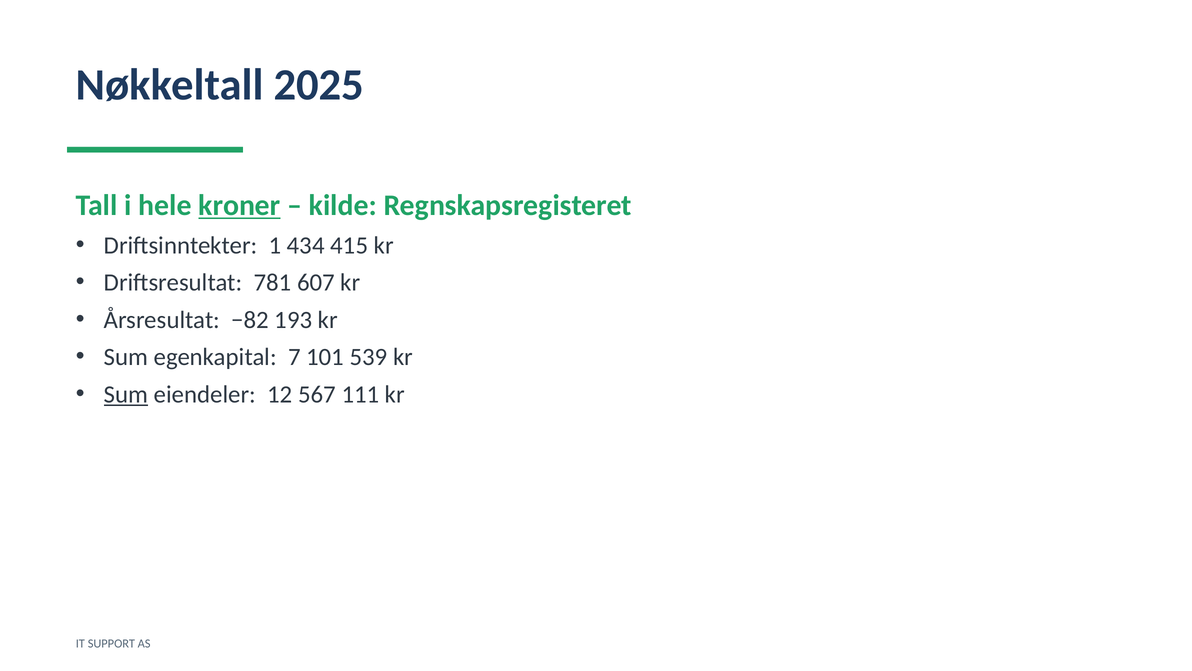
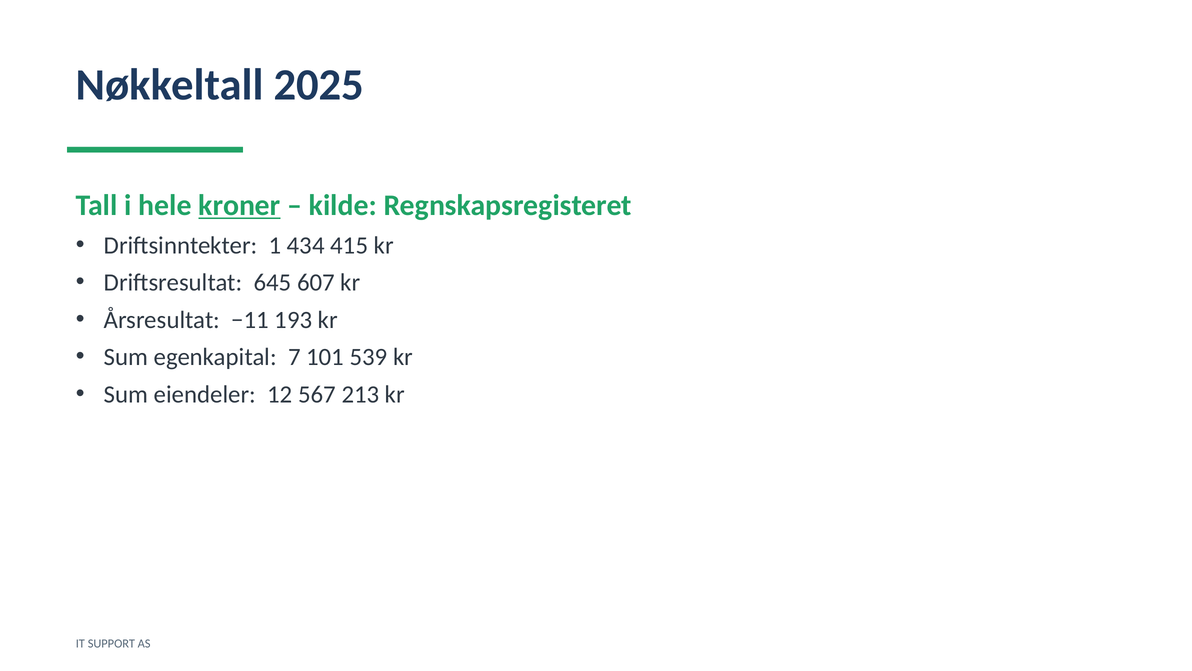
781: 781 -> 645 (272, 282)
−82: −82 -> −11 (250, 320)
Sum underline: present -> none (126, 394)
111: 111 -> 213 (360, 394)
